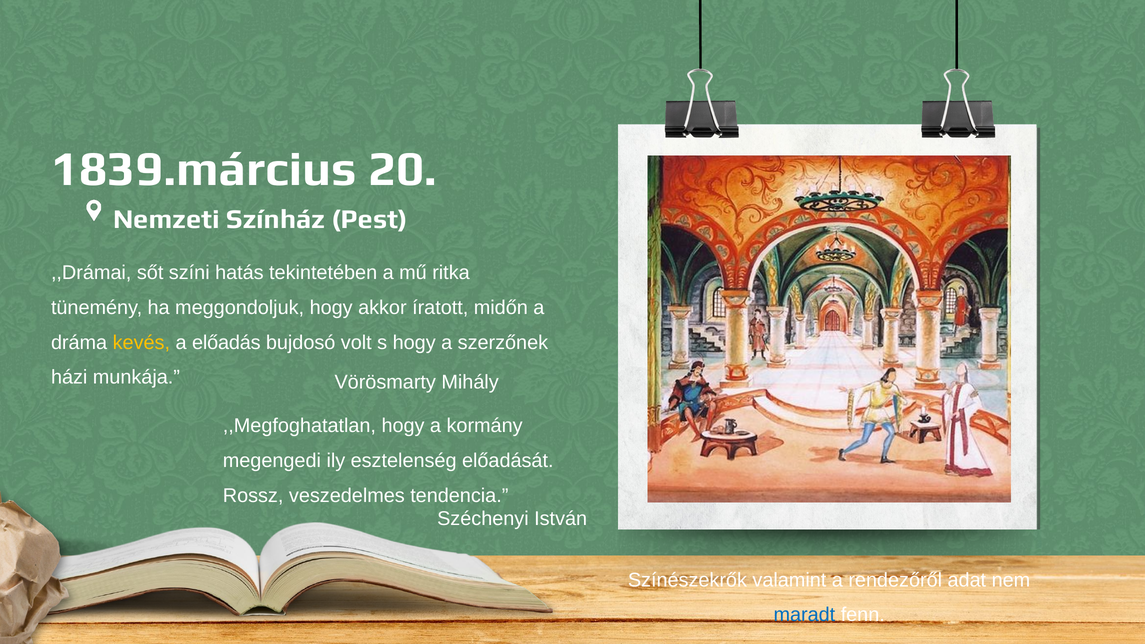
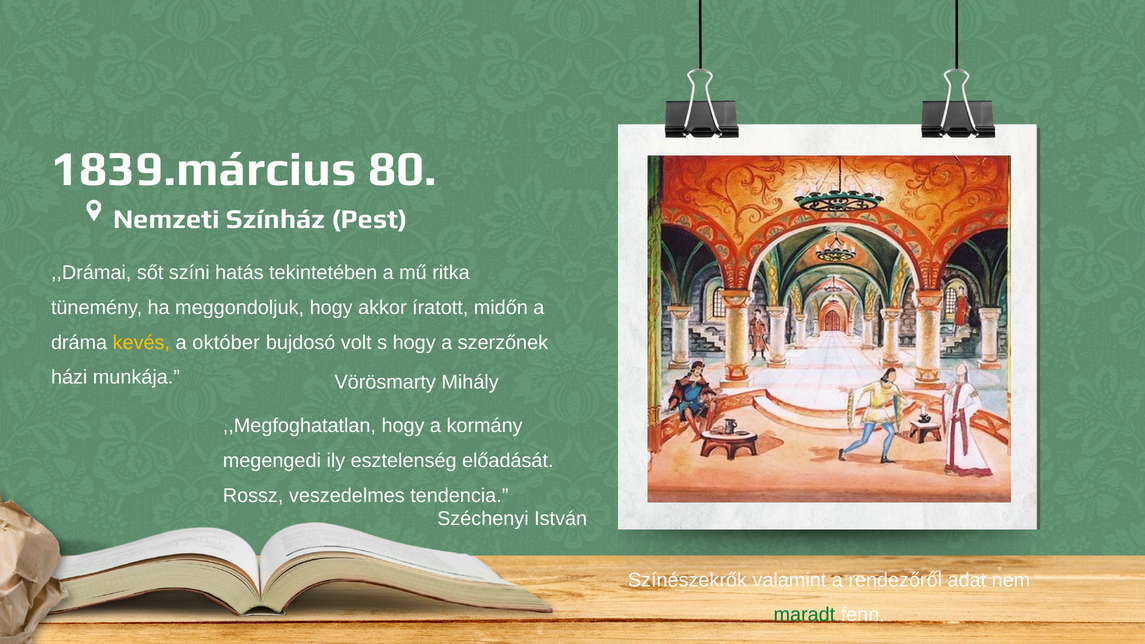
20: 20 -> 80 (402, 169)
előadás: előadás -> október (226, 343)
maradt colour: blue -> green (804, 615)
